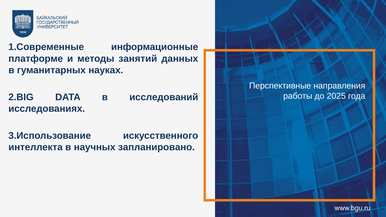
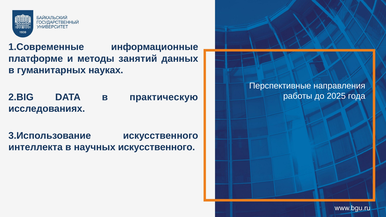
исследований: исследований -> практическую (164, 97)
научных запланировано: запланировано -> искусственного (156, 147)
